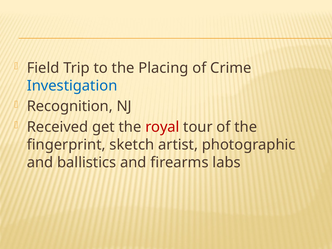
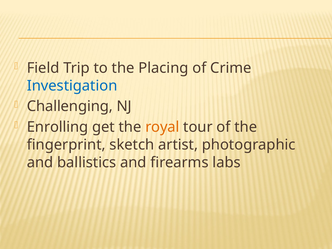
Recognition: Recognition -> Challenging (70, 106)
Received: Received -> Enrolling (58, 127)
royal colour: red -> orange (162, 127)
